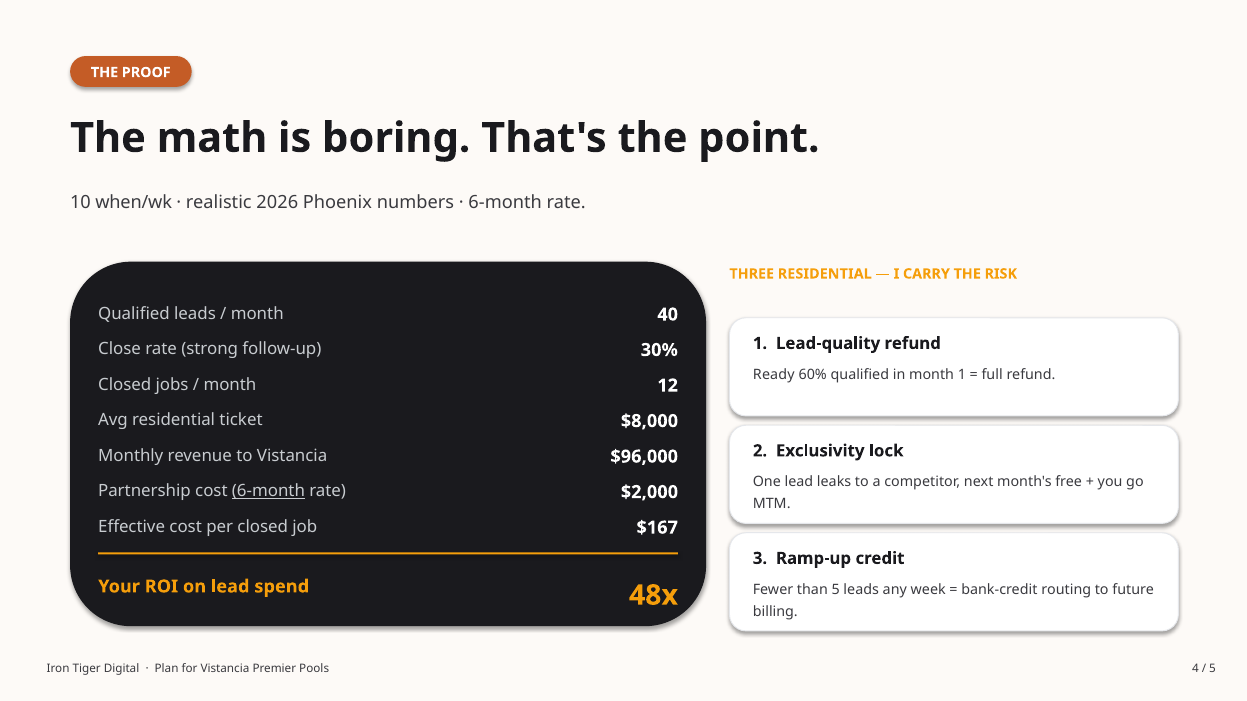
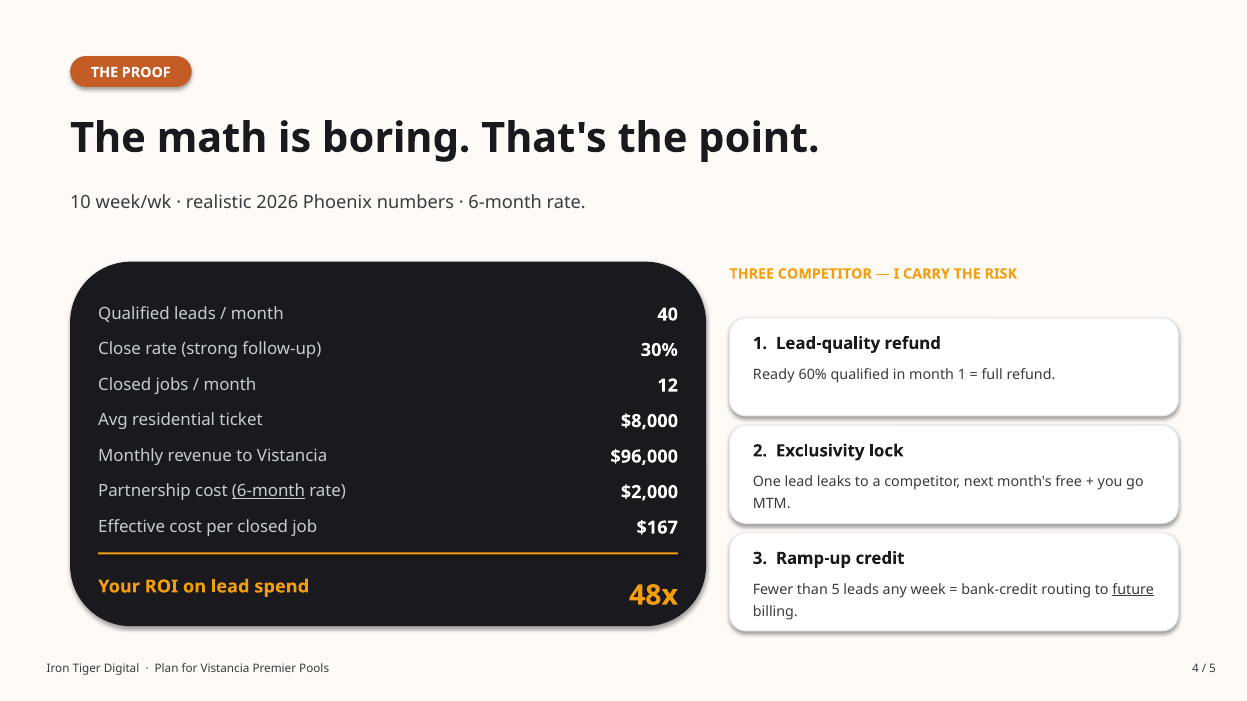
when/wk: when/wk -> week/wk (134, 202)
THREE RESIDENTIAL: RESIDENTIAL -> COMPETITOR (825, 274)
future underline: none -> present (1133, 590)
